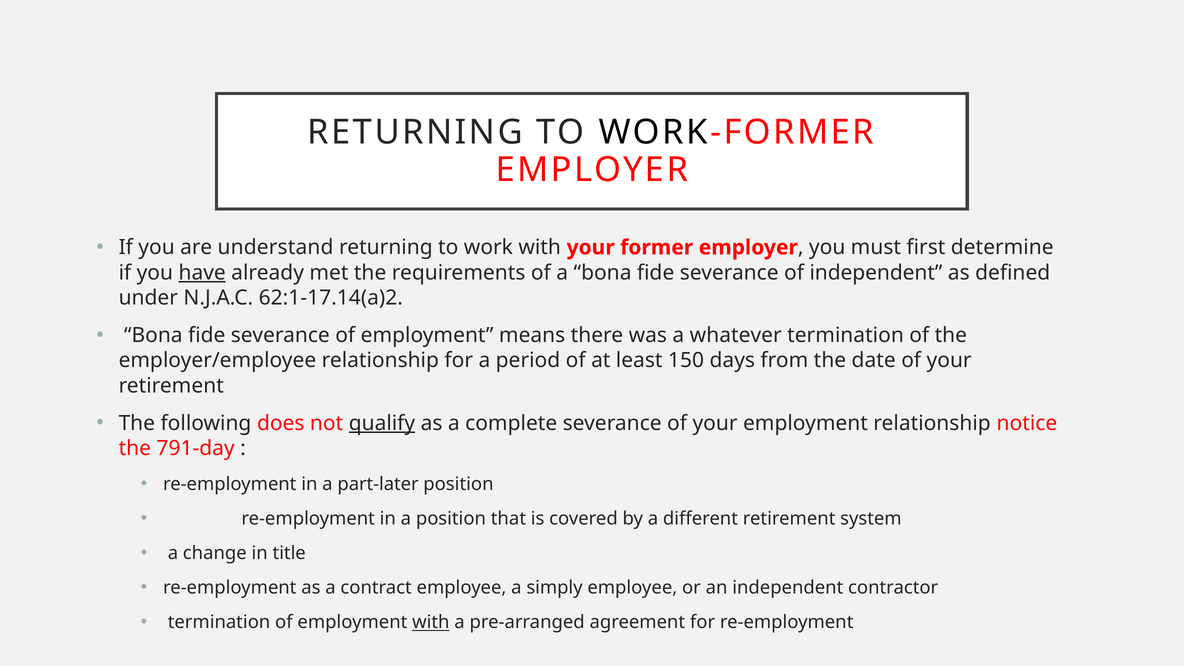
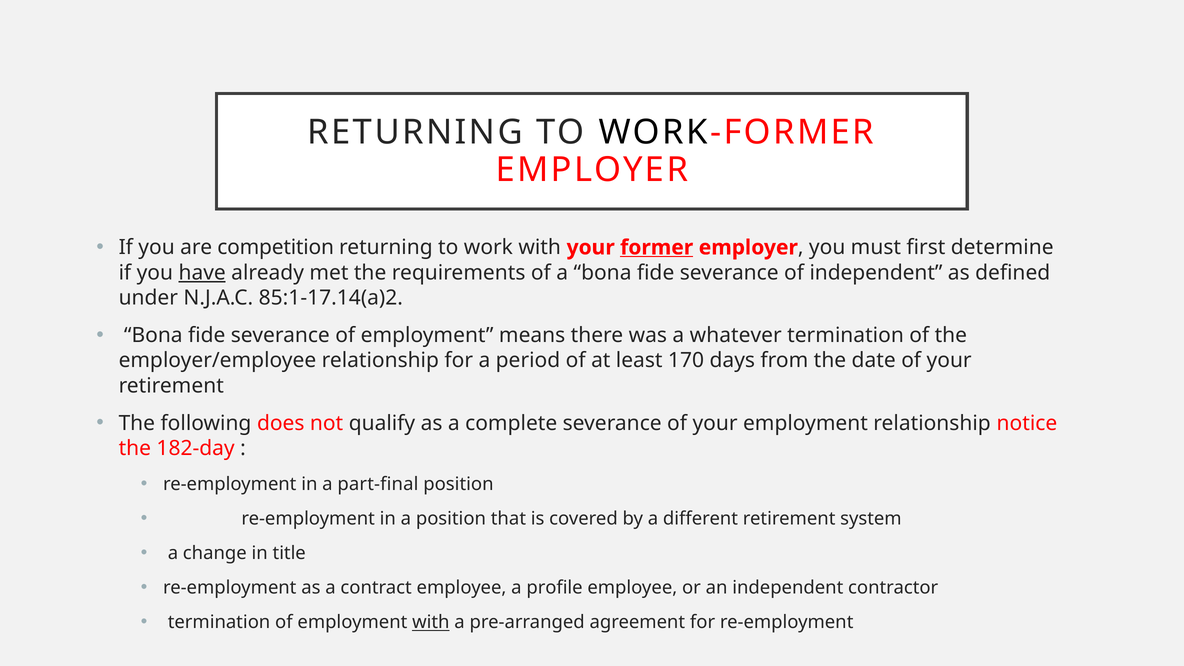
understand: understand -> competition (276, 247)
former underline: none -> present (657, 247)
62:1-17.14(a)2: 62:1-17.14(a)2 -> 85:1-17.14(a)2 (331, 298)
150: 150 -> 170 (686, 361)
qualify underline: present -> none (382, 423)
791-day: 791-day -> 182-day (196, 448)
part-later: part-later -> part-final (378, 484)
simply: simply -> profile (555, 588)
